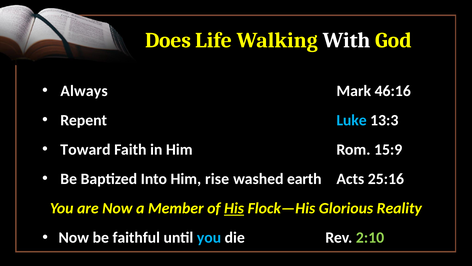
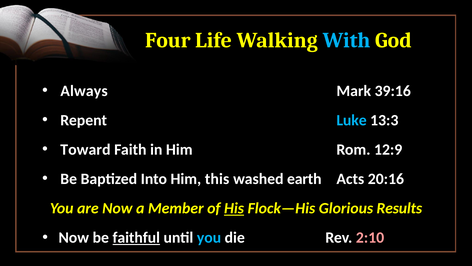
Does: Does -> Four (168, 40)
With colour: white -> light blue (347, 40)
46:16: 46:16 -> 39:16 (393, 91)
15:9: 15:9 -> 12:9 (388, 149)
rise: rise -> this (217, 179)
25:16: 25:16 -> 20:16 (386, 179)
Reality: Reality -> Results (399, 208)
faithful underline: none -> present (136, 237)
2:10 colour: light green -> pink (370, 237)
